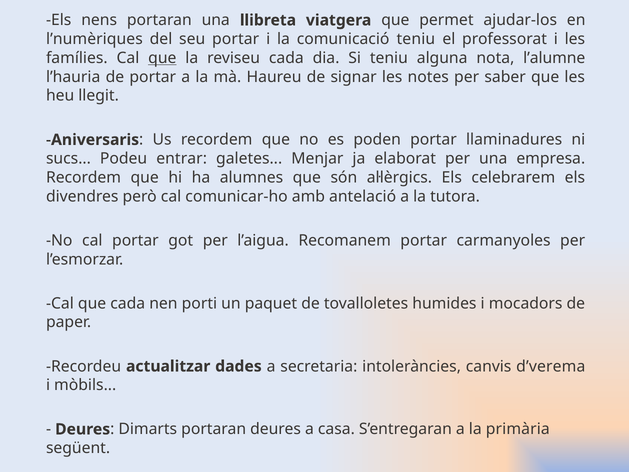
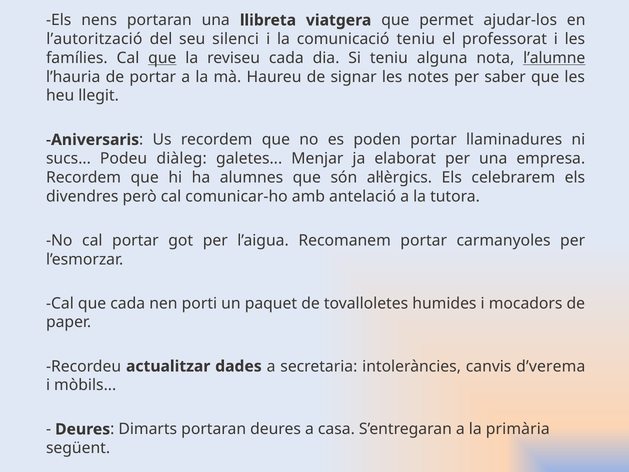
l’numèriques: l’numèriques -> l’autorització (94, 39)
seu portar: portar -> silenci (236, 39)
l’alumne underline: none -> present (554, 58)
entrar: entrar -> diàleg (182, 159)
